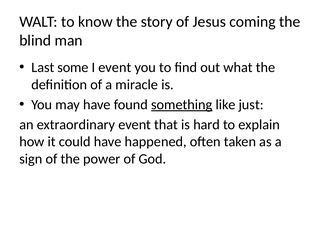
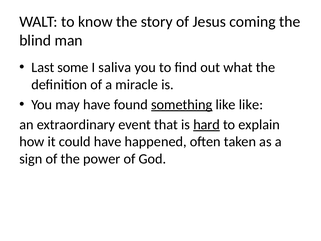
I event: event -> saliva (115, 67)
like just: just -> like (251, 104)
hard underline: none -> present (207, 124)
